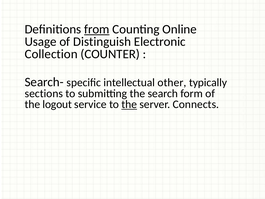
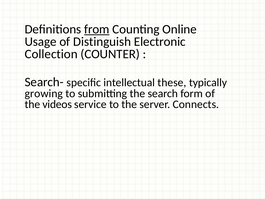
other: other -> these (172, 82)
sections: sections -> growing (44, 93)
logout: logout -> videos (57, 104)
the underline: present -> none (129, 104)
